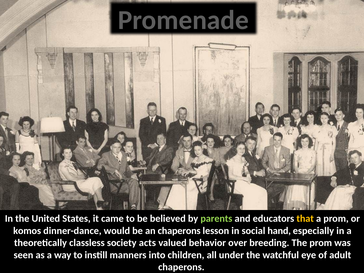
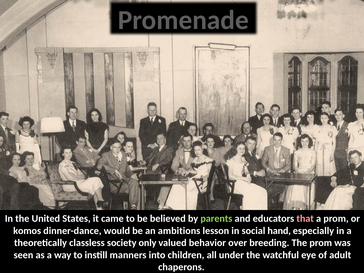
that colour: yellow -> pink (305, 219)
an chaperons: chaperons -> ambitions (179, 231)
acts: acts -> only (148, 243)
